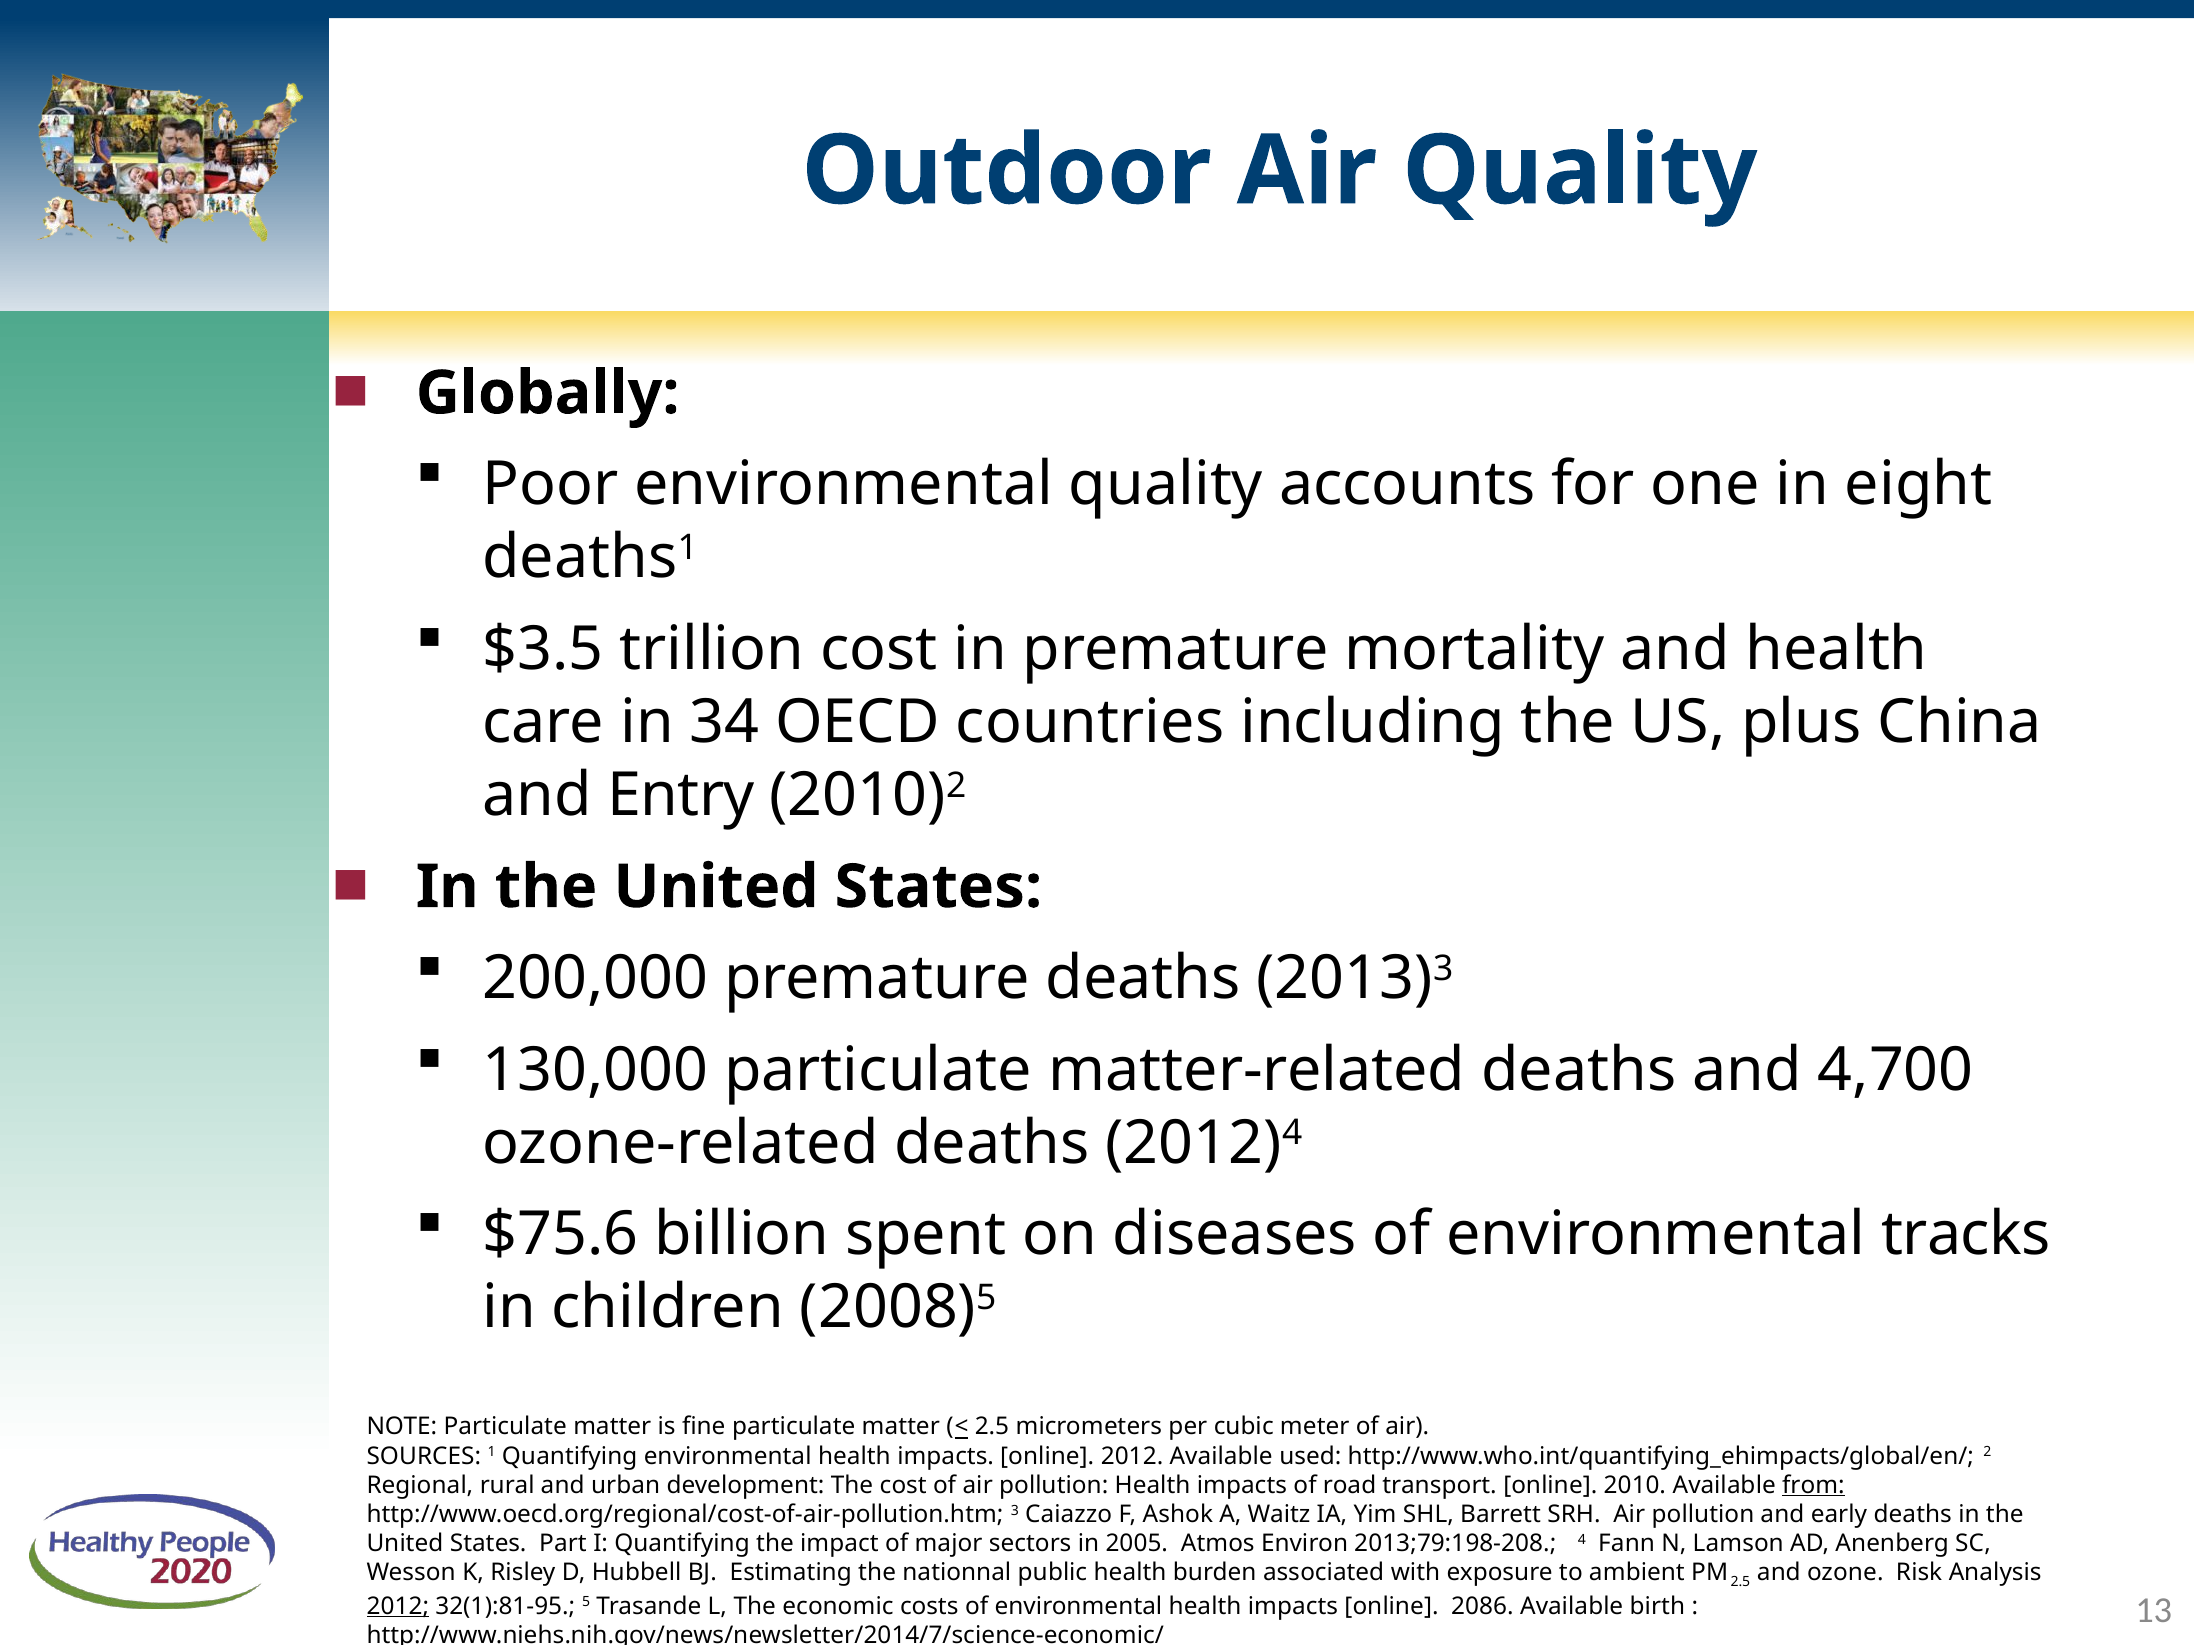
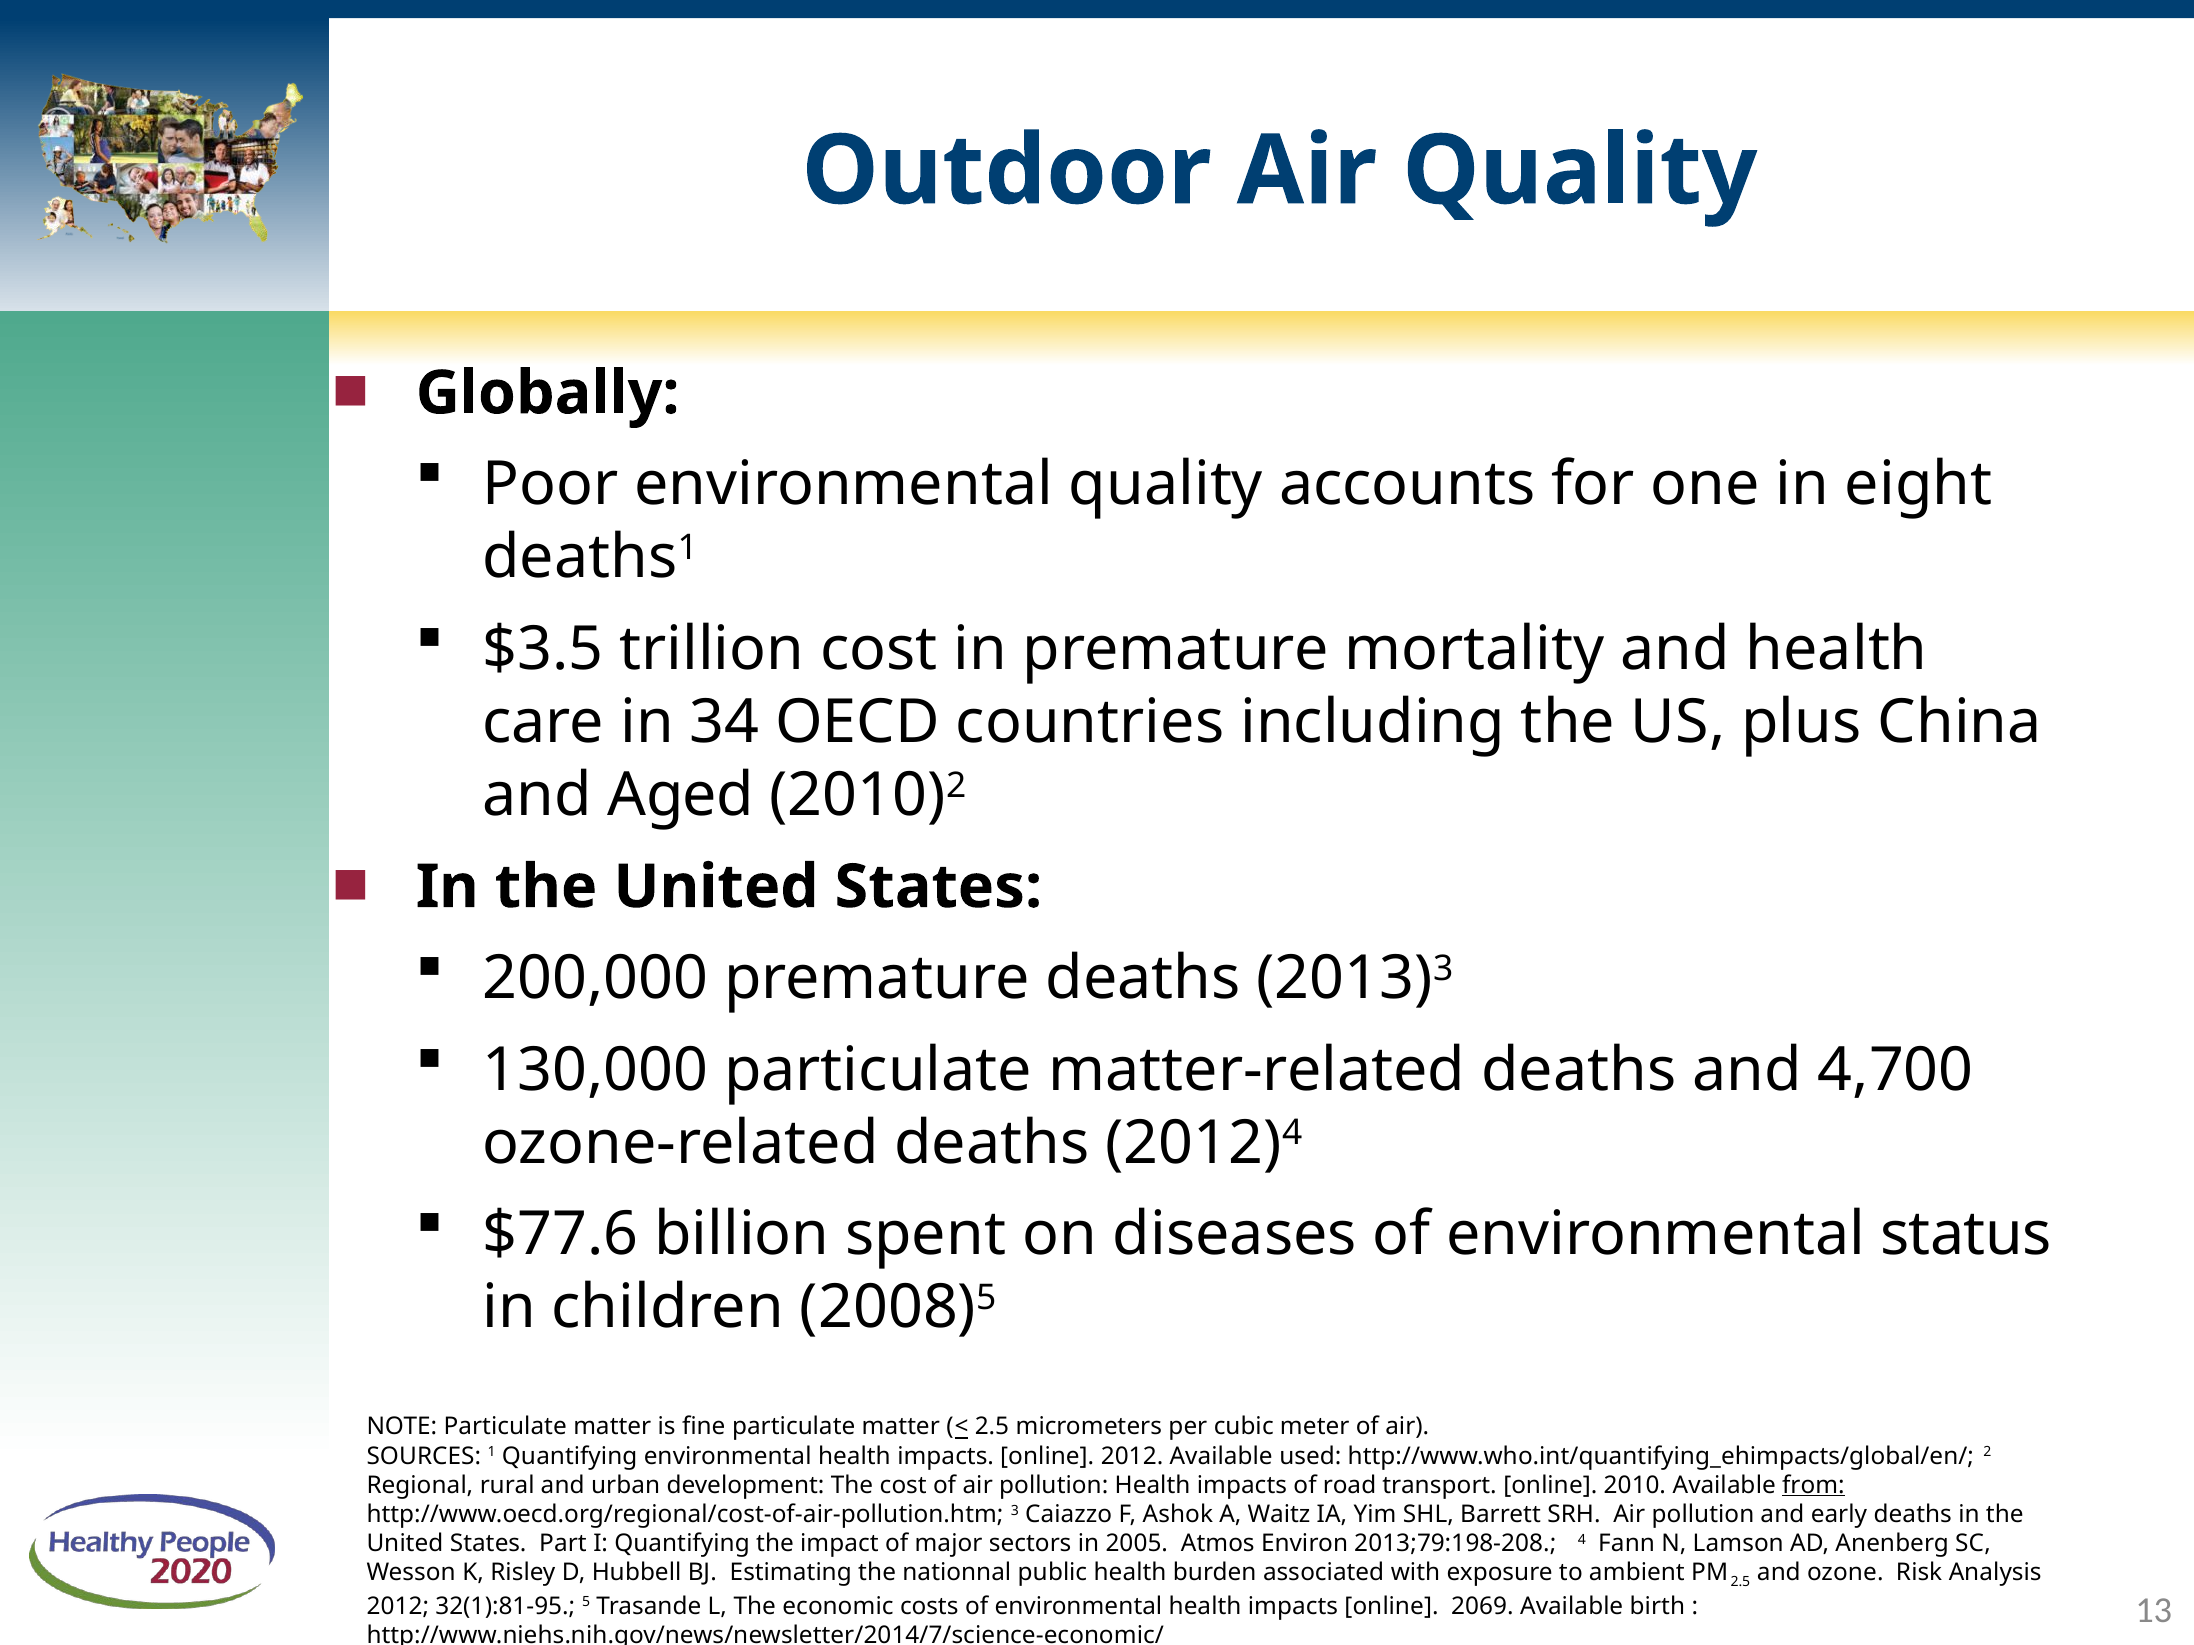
Entry: Entry -> Aged (681, 796)
$75.6: $75.6 -> $77.6 (560, 1235)
tracks: tracks -> status (1966, 1235)
2012 underline: present -> none (398, 1606)
2086: 2086 -> 2069 (1482, 1606)
